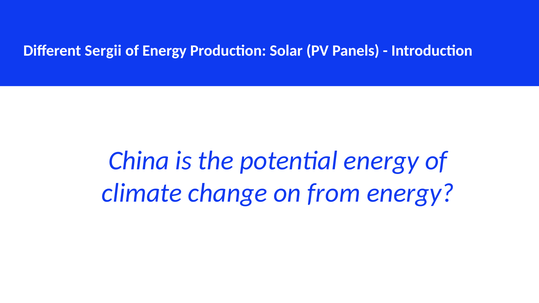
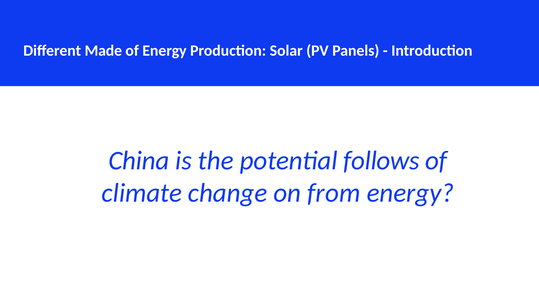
Sergii: Sergii -> Made (103, 51)
potential energy: energy -> follows (381, 161)
